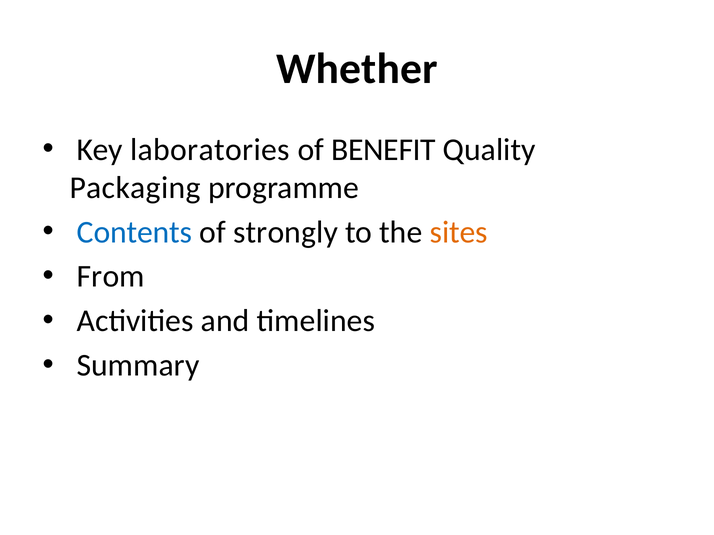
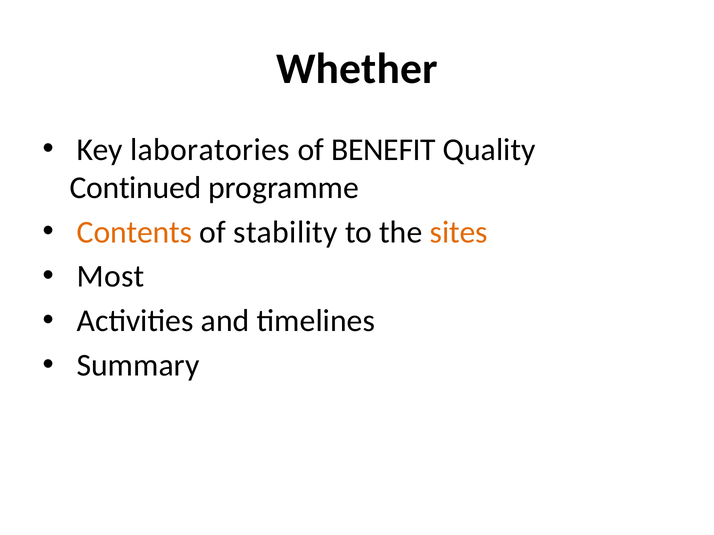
Packaging: Packaging -> Continued (135, 188)
Contents colour: blue -> orange (135, 232)
strongly: strongly -> stability (285, 232)
From: From -> Most (111, 277)
